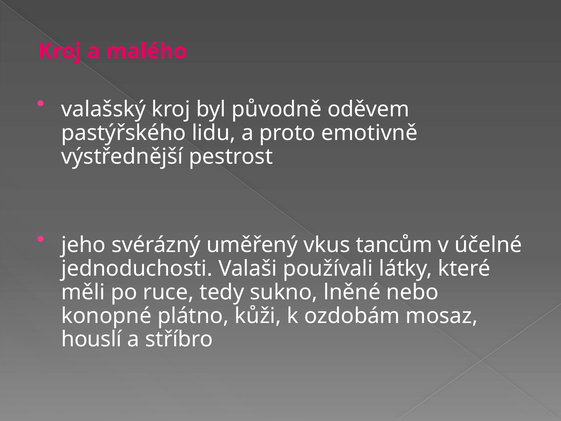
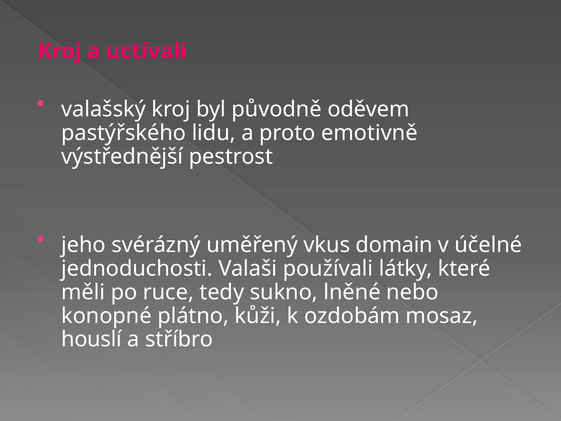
malého: malého -> uctívali (146, 51)
tancům: tancům -> domain (394, 245)
